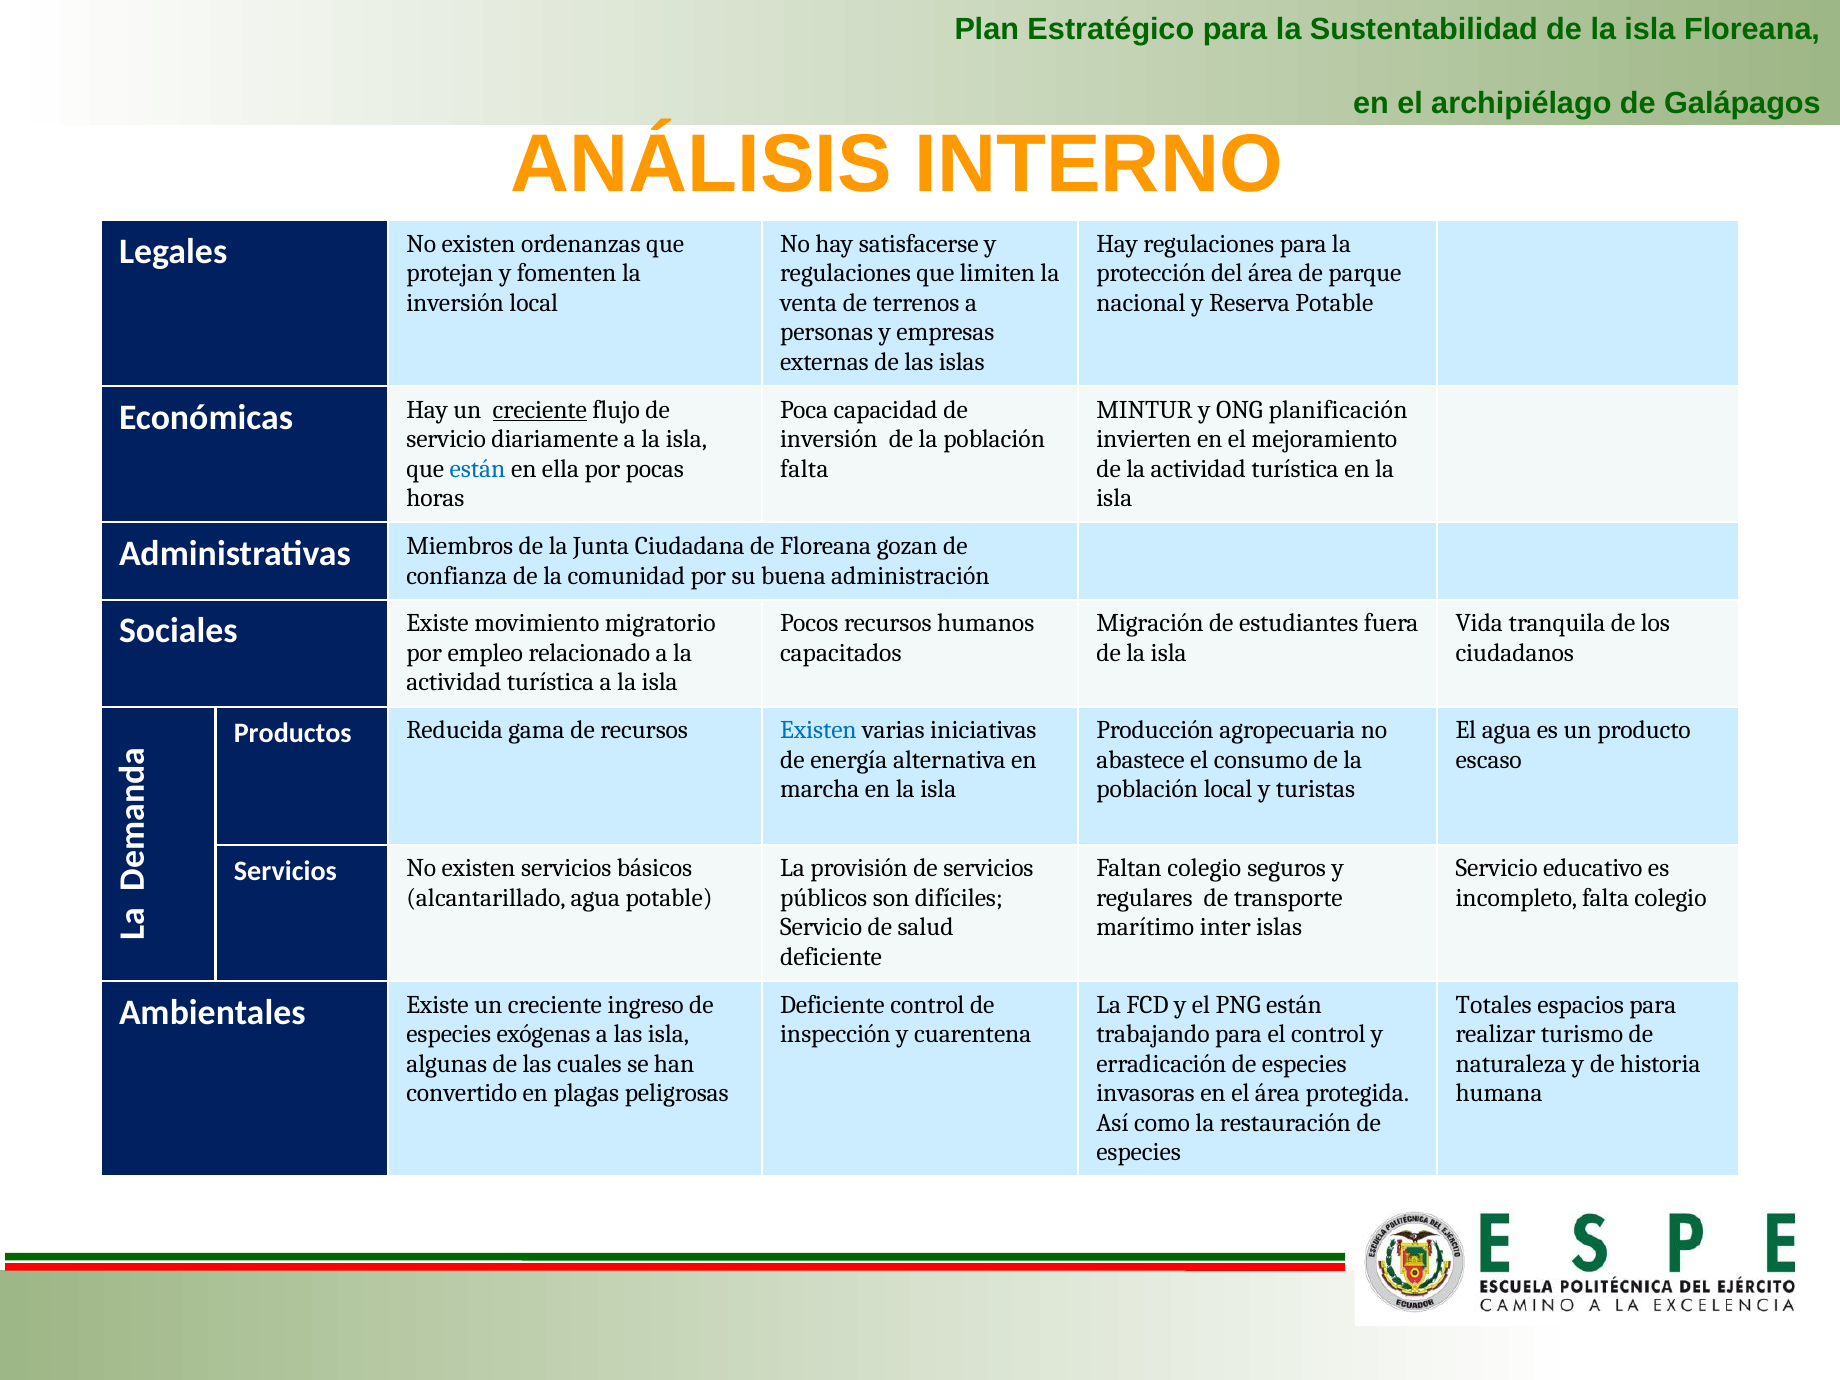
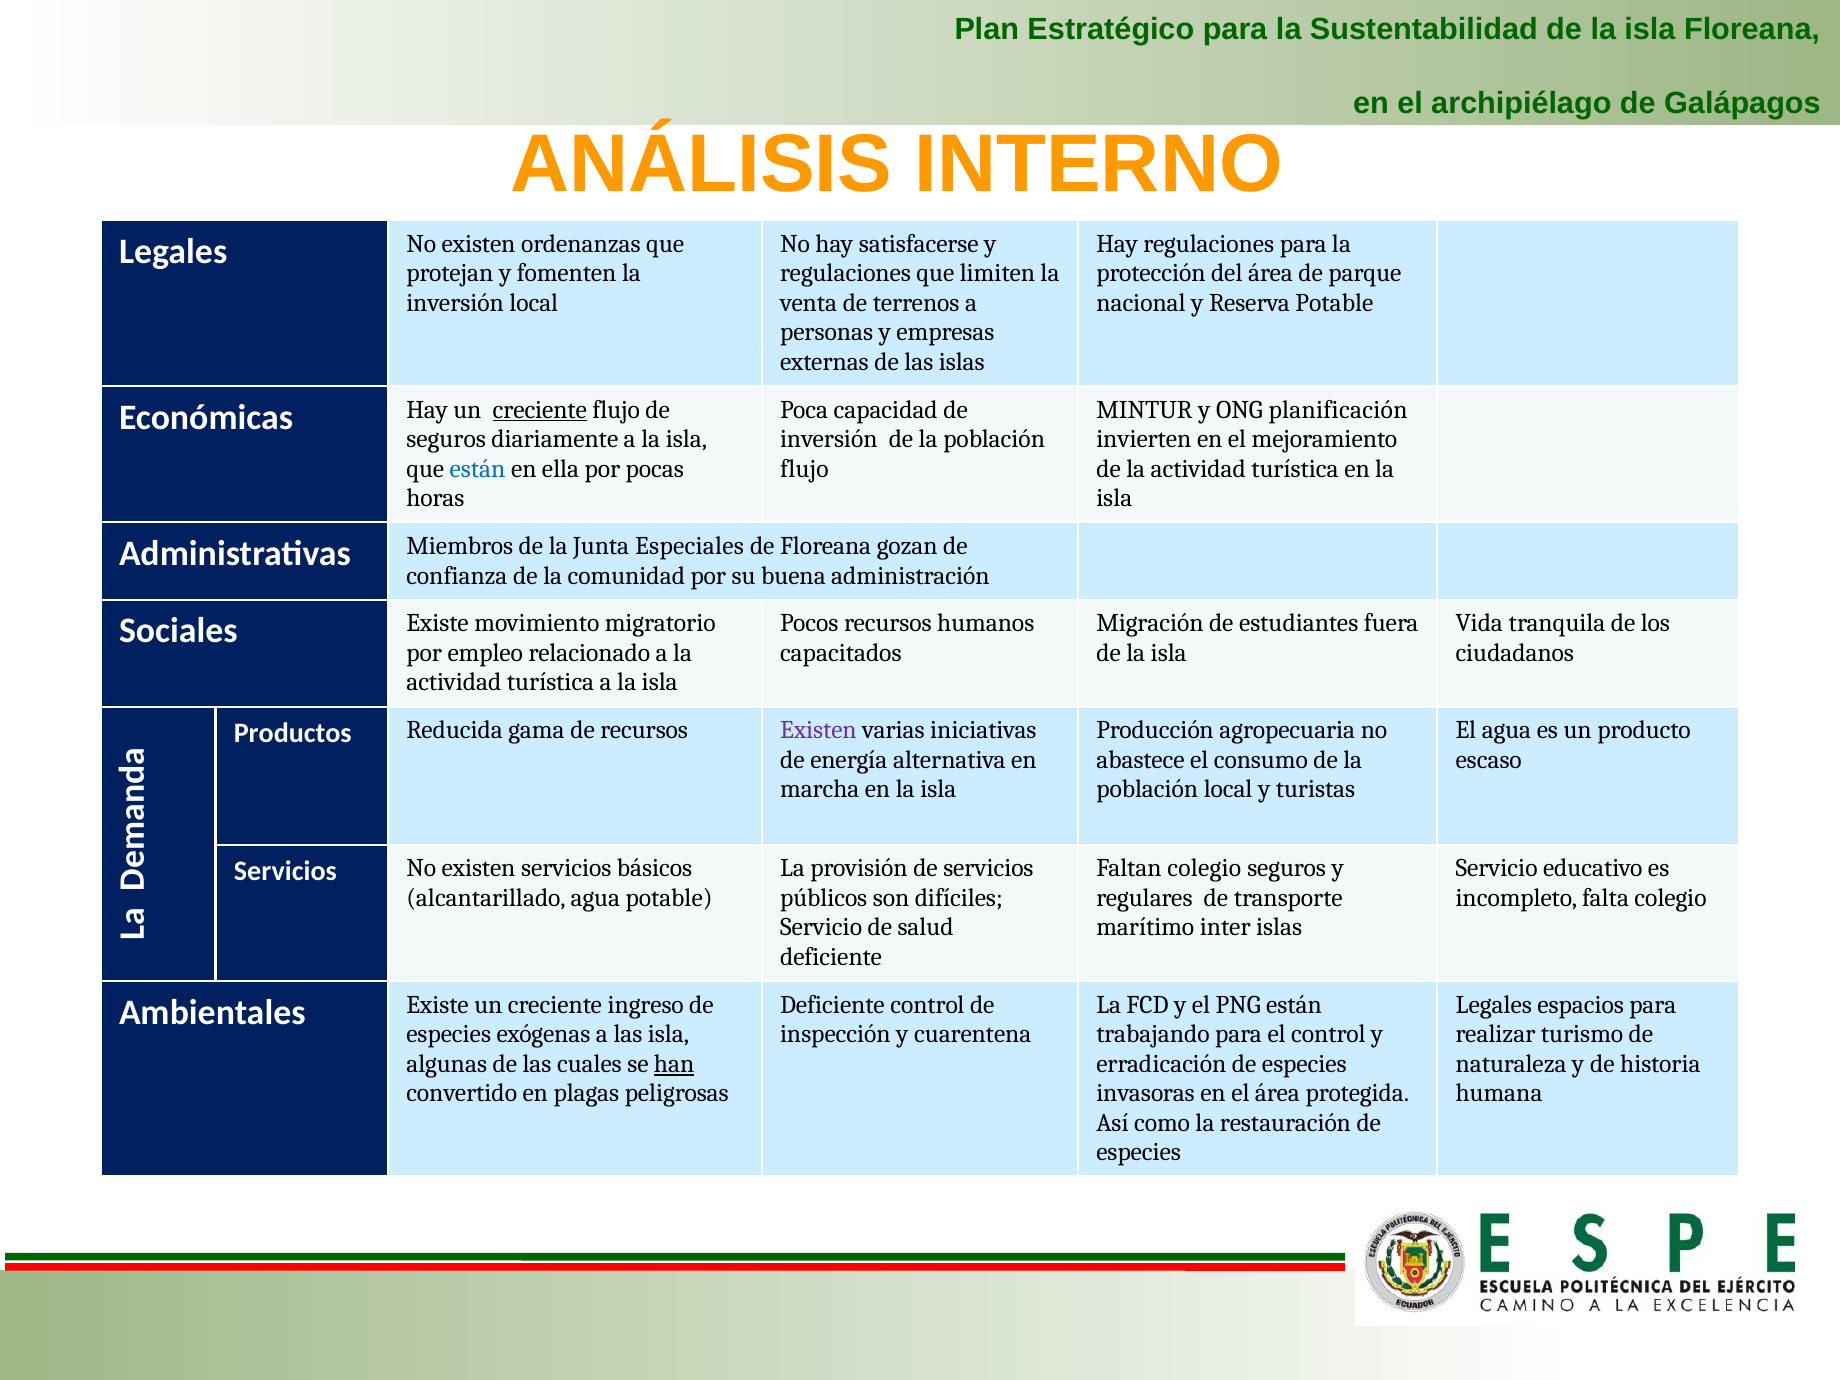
servicio: servicio -> seguros (446, 439)
falta: falta -> flujo (804, 469)
Ciudadana: Ciudadana -> Especiales (690, 546)
Existen colour: blue -> purple (818, 730)
Totales: Totales -> Legales (1494, 1005)
han underline: none -> present (674, 1064)
